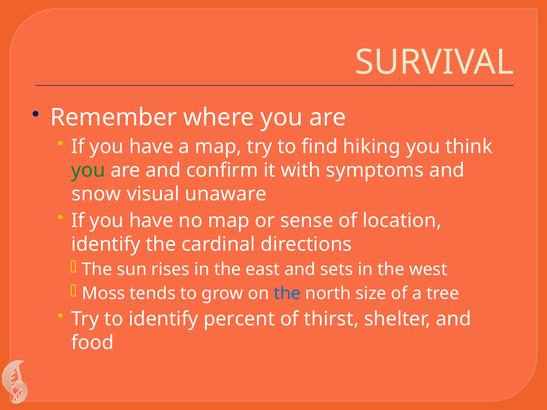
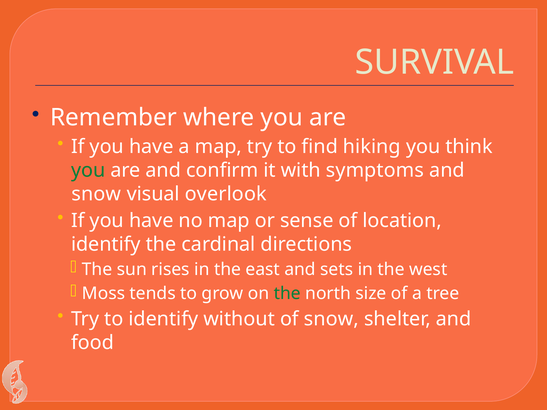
unaware: unaware -> overlook (226, 194)
the colour: blue -> green (287, 294)
percent: percent -> without (239, 319)
of thirst: thirst -> snow (331, 319)
